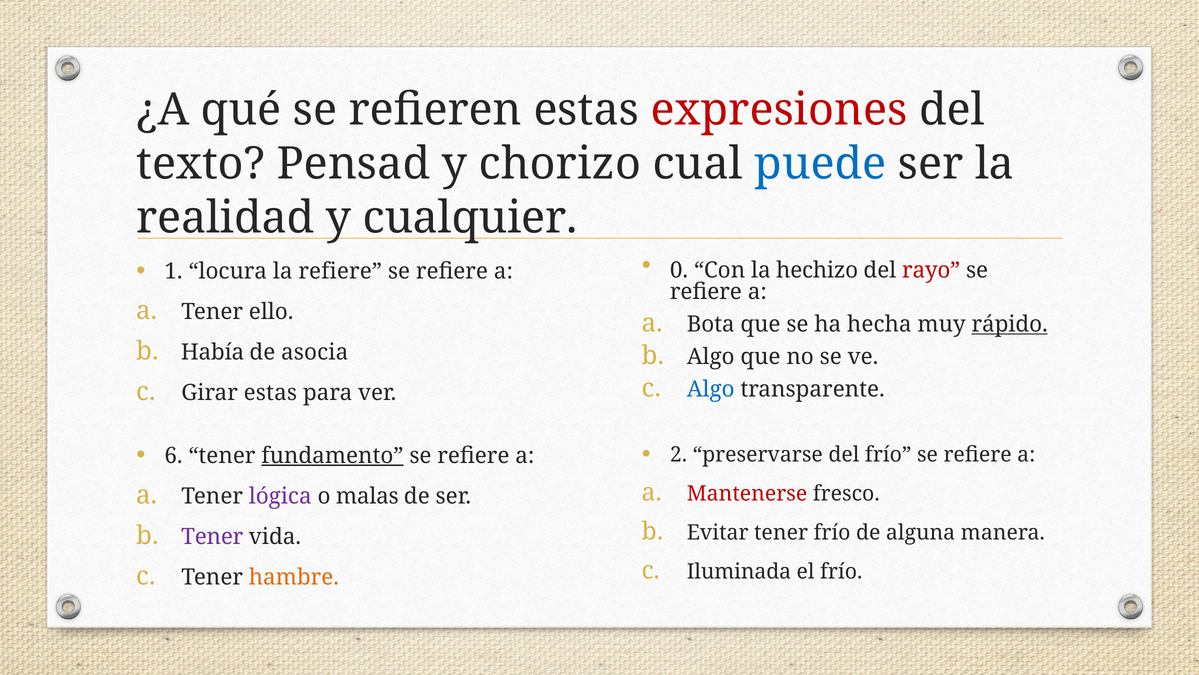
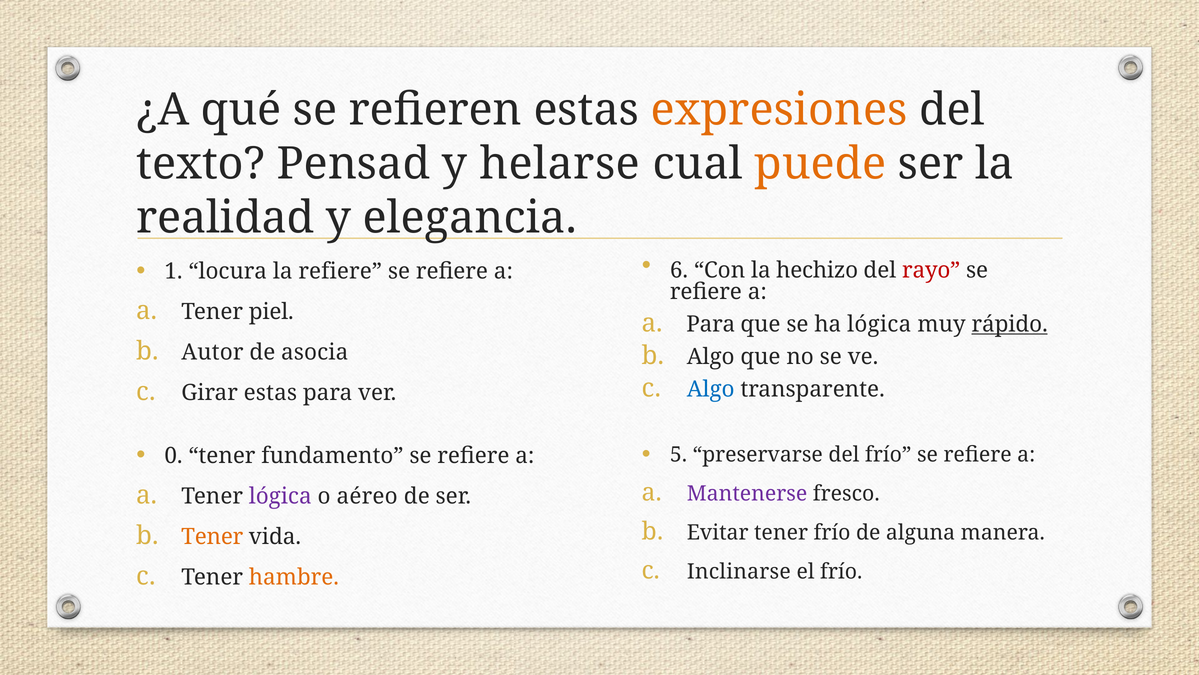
expresiones colour: red -> orange (779, 110)
chorizo: chorizo -> helarse (560, 164)
puede colour: blue -> orange (820, 164)
cualquier: cualquier -> elegancia (470, 218)
0: 0 -> 6 (679, 270)
ello: ello -> piel (271, 311)
a Bota: Bota -> Para (711, 324)
ha hecha: hecha -> lógica (879, 324)
Había: Había -> Autor (212, 352)
2: 2 -> 5 (679, 454)
6: 6 -> 0 (174, 455)
fundamento underline: present -> none (332, 455)
Mantenerse colour: red -> purple (747, 493)
malas: malas -> aéreo (367, 496)
Tener colour: purple -> orange (212, 536)
Iluminada: Iluminada -> Inclinarse (739, 571)
